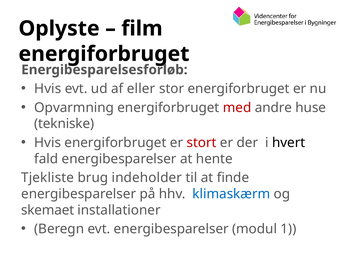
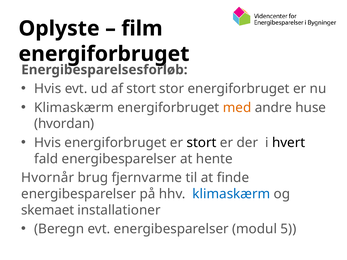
af eller: eller -> stort (141, 89)
Opvarmning: Opvarmning -> Klimaskærm (74, 108)
med colour: red -> orange (237, 108)
tekniske: tekniske -> hvordan (64, 124)
stort colour: red -> black (202, 143)
Tjekliste: Tjekliste -> Hvornår (48, 178)
indeholder: indeholder -> fjernvarme (147, 178)
1: 1 -> 5 (288, 229)
